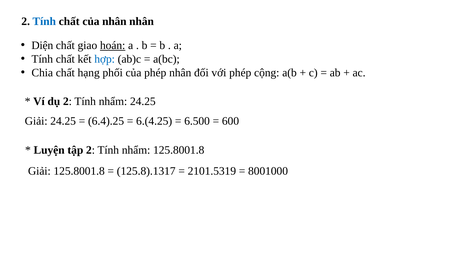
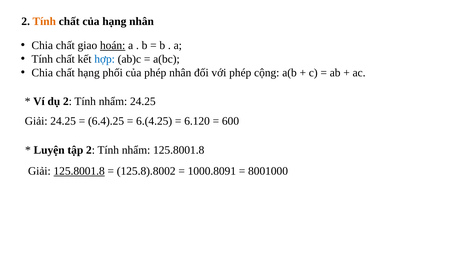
Tính colour: blue -> orange (44, 21)
của nhân: nhân -> hạng (114, 21)
Diện: Diện -> Chia (42, 45)
6.500: 6.500 -> 6.120 (197, 121)
125.8001.8 underline: none -> present (79, 171)
125.8).1317: 125.8).1317 -> 125.8).8002 (146, 171)
2101.5319: 2101.5319 -> 1000.8091 (212, 171)
